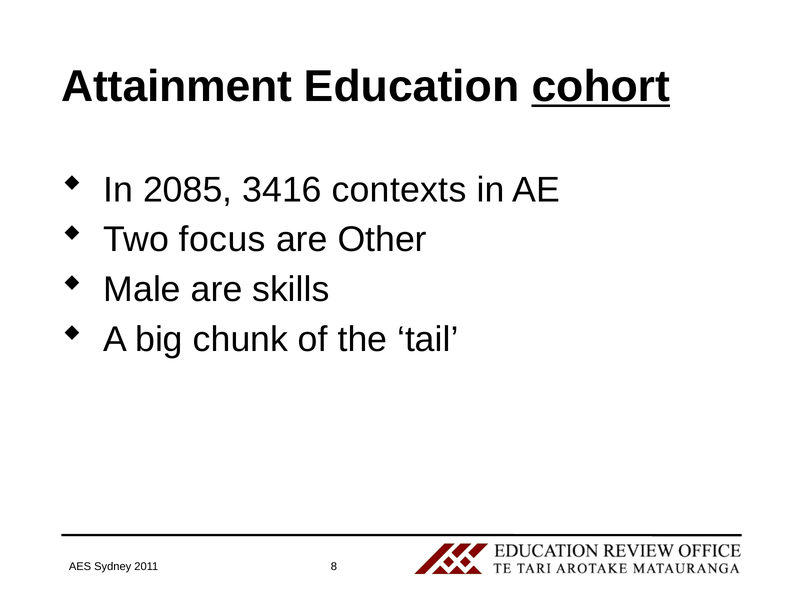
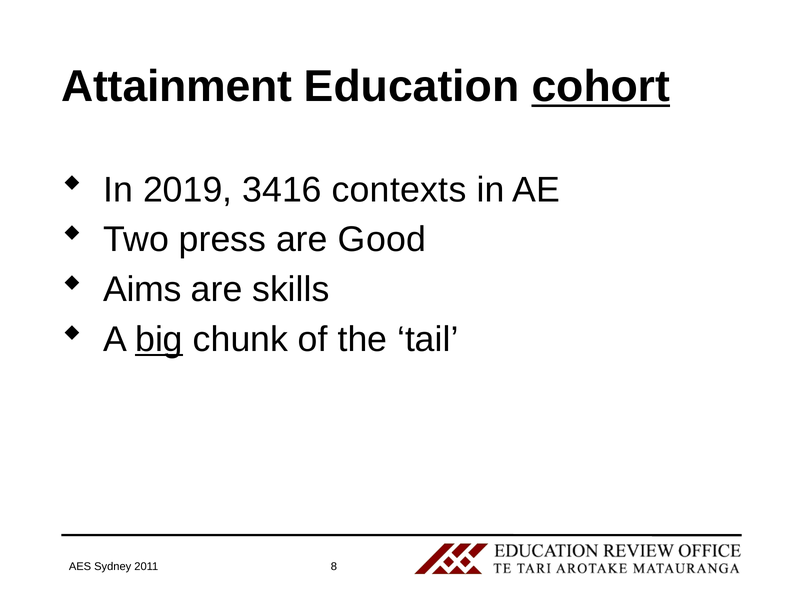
2085: 2085 -> 2019 (188, 190)
focus: focus -> press (222, 240)
Other: Other -> Good (382, 240)
Male: Male -> Aims (142, 290)
big underline: none -> present (159, 340)
